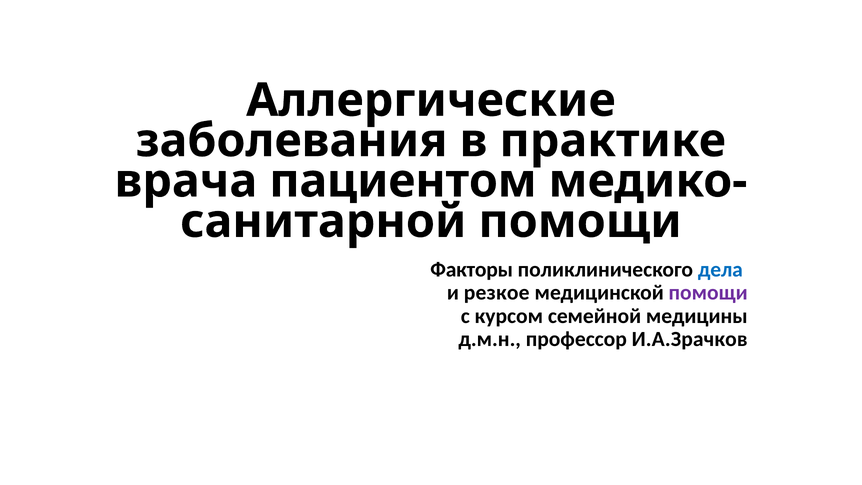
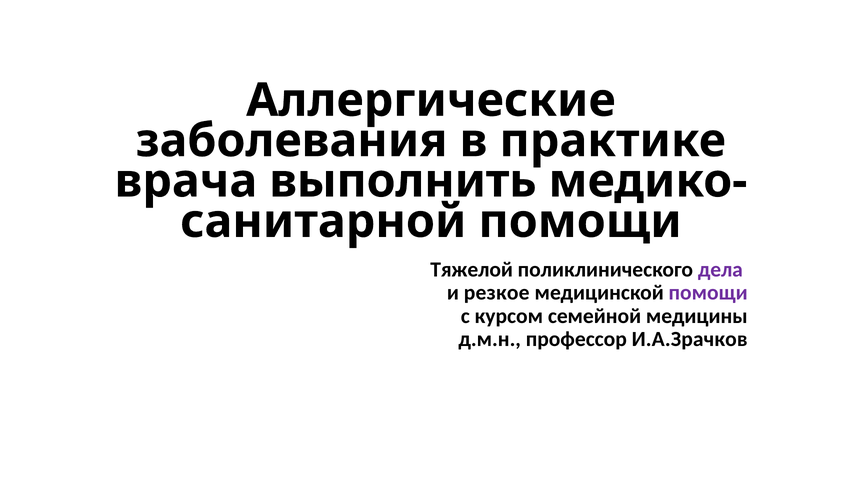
пациентом: пациентом -> выполнить (403, 181)
Факторы: Факторы -> Тяжелой (472, 269)
дела colour: blue -> purple (720, 269)
